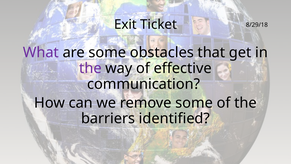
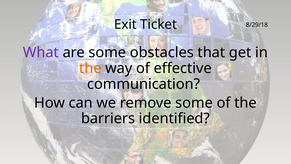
the colour: purple -> orange (90, 68)
